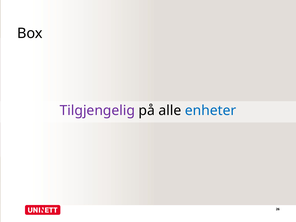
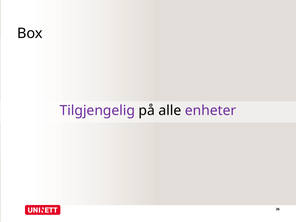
enheter colour: blue -> purple (211, 110)
